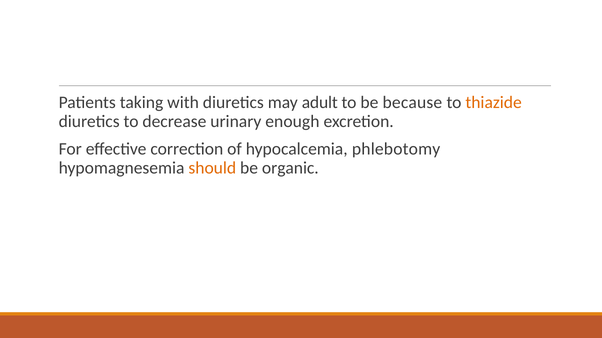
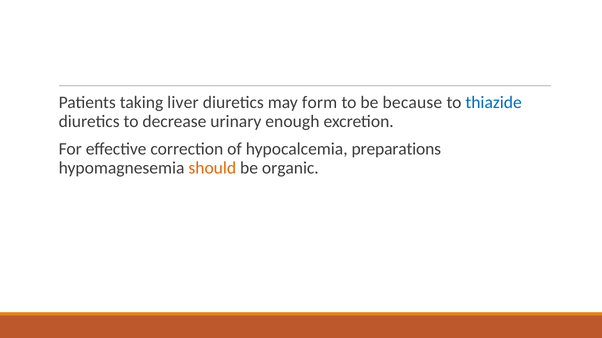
with: with -> liver (183, 103)
adult: adult -> form (320, 103)
thiazide colour: orange -> blue (494, 103)
phlebotomy: phlebotomy -> preparations (396, 149)
